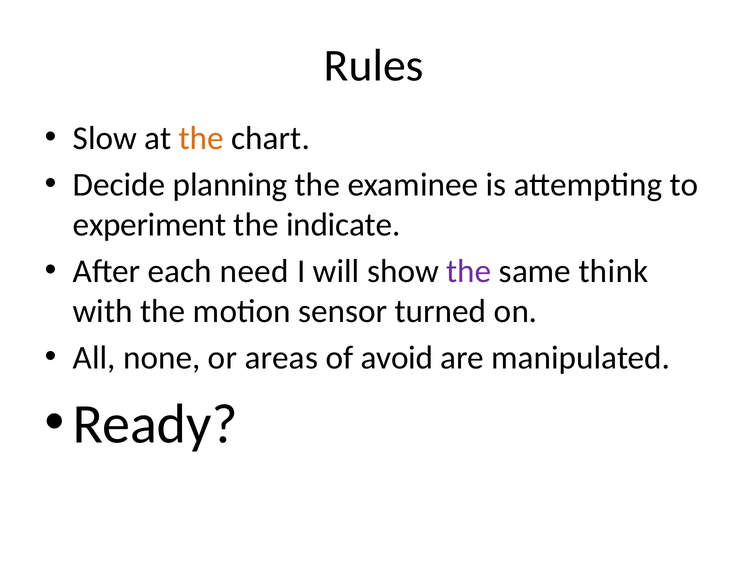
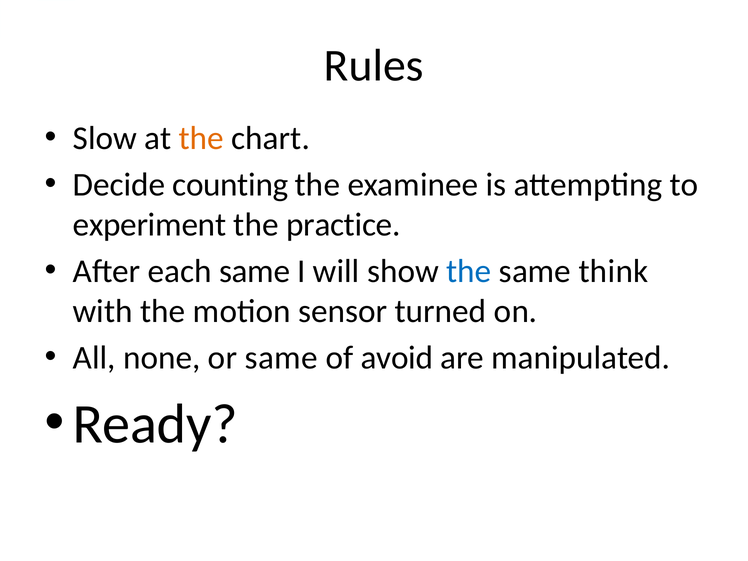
planning: planning -> counting (230, 185)
indicate: indicate -> practice (343, 225)
each need: need -> same (255, 271)
the colour: purple -> blue (469, 271)
or areas: areas -> same (281, 358)
